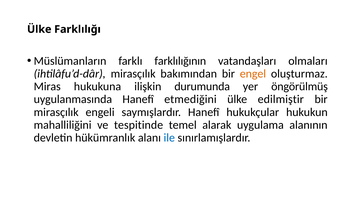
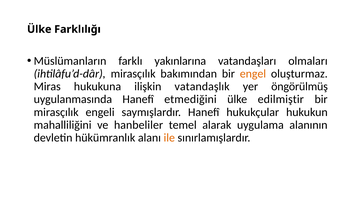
farklılığının: farklılığının -> yakınlarına (180, 61)
durumunda: durumunda -> vatandaşlık (202, 86)
tespitinde: tespitinde -> hanbeliler (139, 125)
ile colour: blue -> orange (169, 138)
